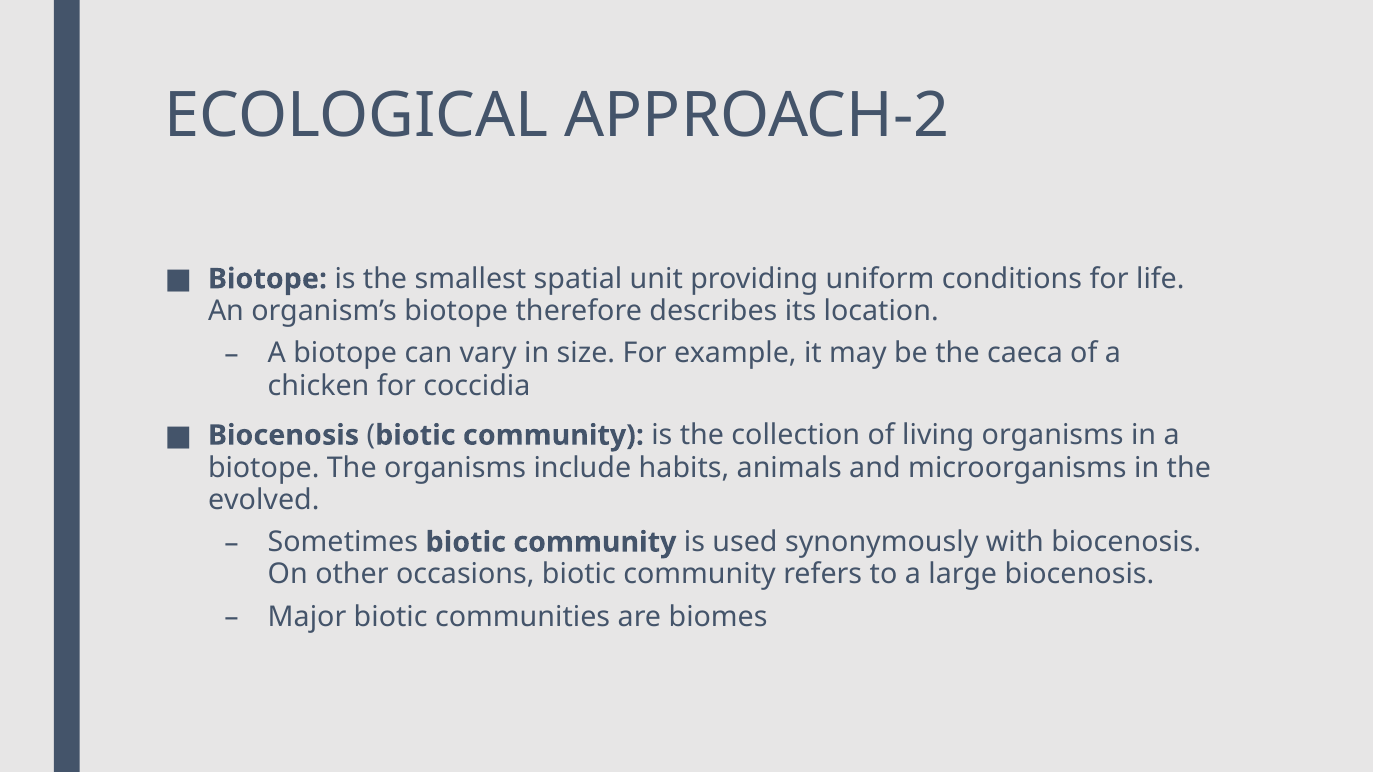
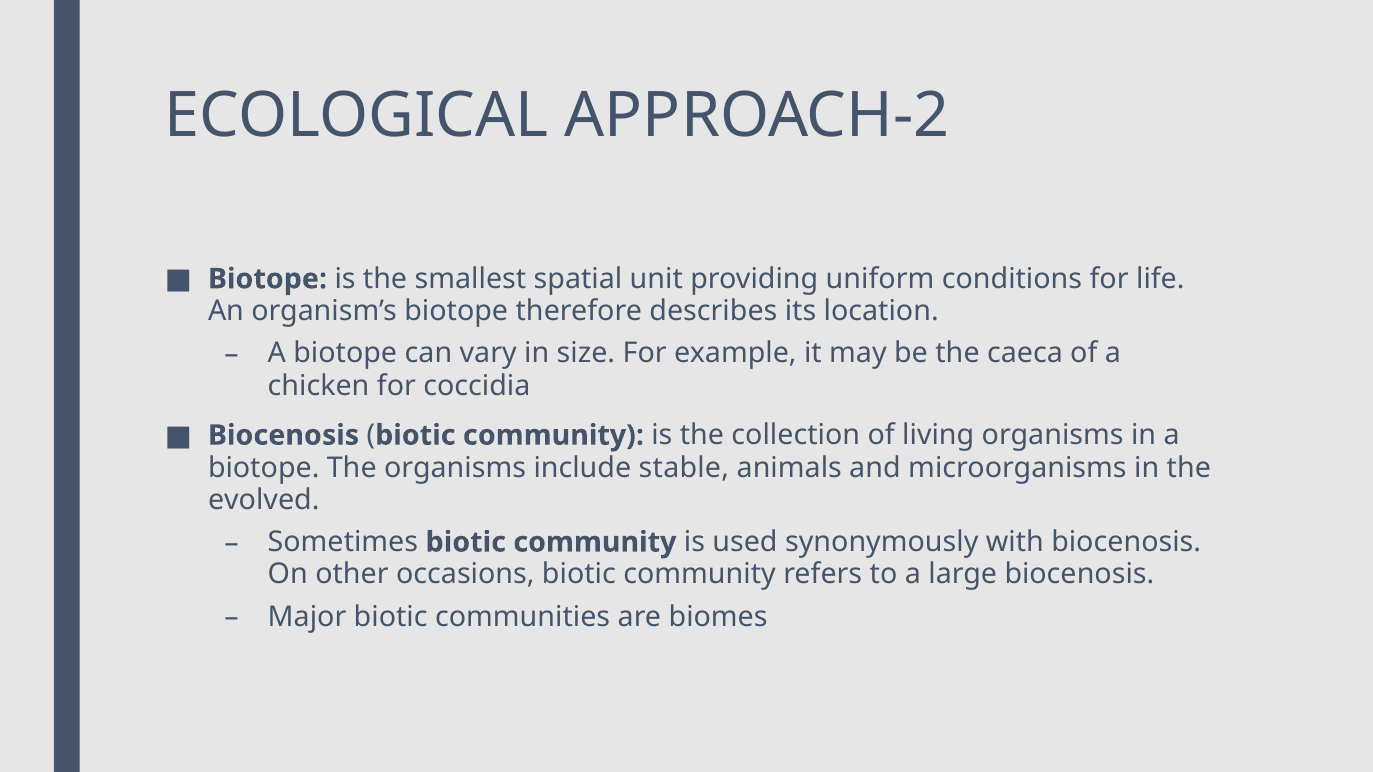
habits: habits -> stable (684, 468)
